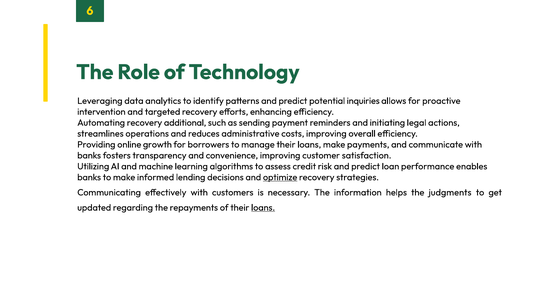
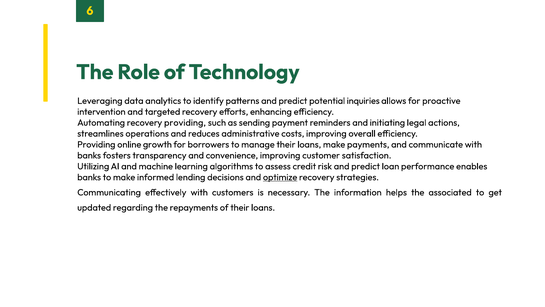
recovery additional: additional -> providing (185, 123)
judgments: judgments -> associated (450, 192)
loans underline: present -> none (263, 207)
